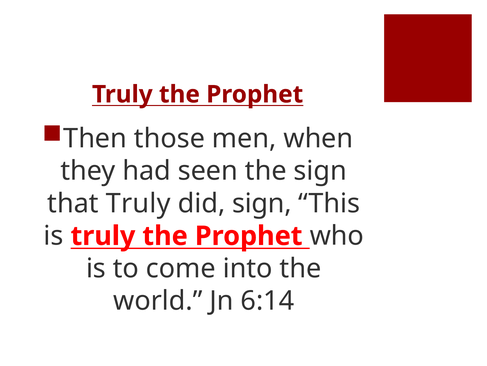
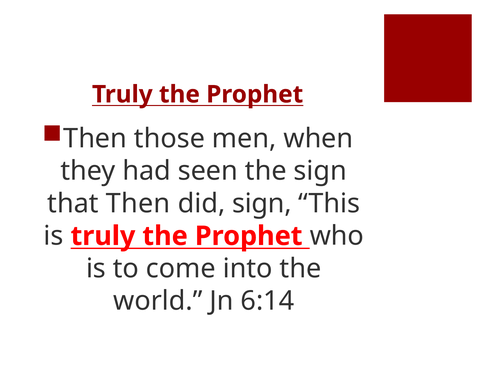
that Truly: Truly -> Then (138, 203)
